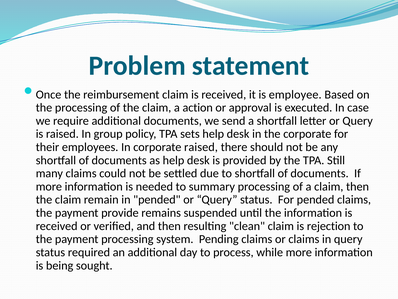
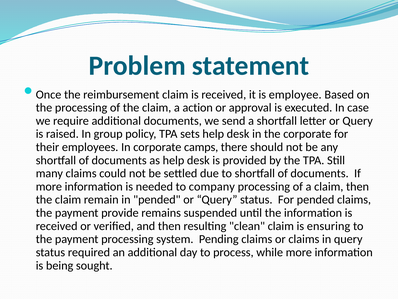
corporate raised: raised -> camps (201, 147)
summary: summary -> company (212, 186)
rejection: rejection -> ensuring (329, 226)
